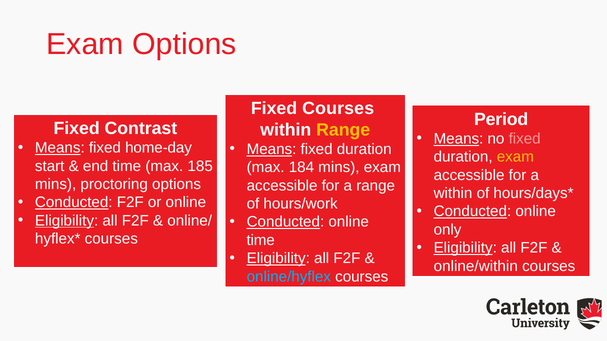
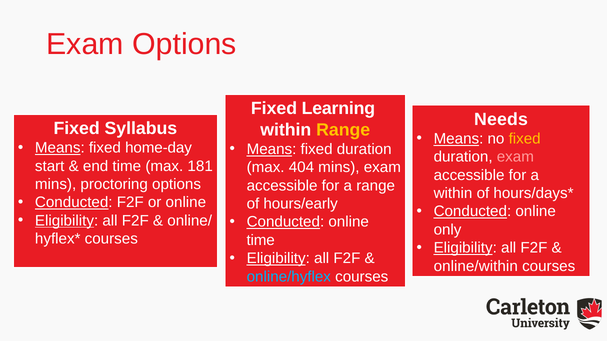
Fixed Courses: Courses -> Learning (338, 109)
Period: Period -> Needs (501, 119)
Contrast: Contrast -> Syllabus (141, 129)
fixed colour: pink -> yellow (525, 139)
exam colour: yellow -> pink (515, 157)
185: 185 -> 181 (200, 166)
184: 184 -> 404 (301, 168)
hours/work: hours/work -> hours/early (301, 204)
